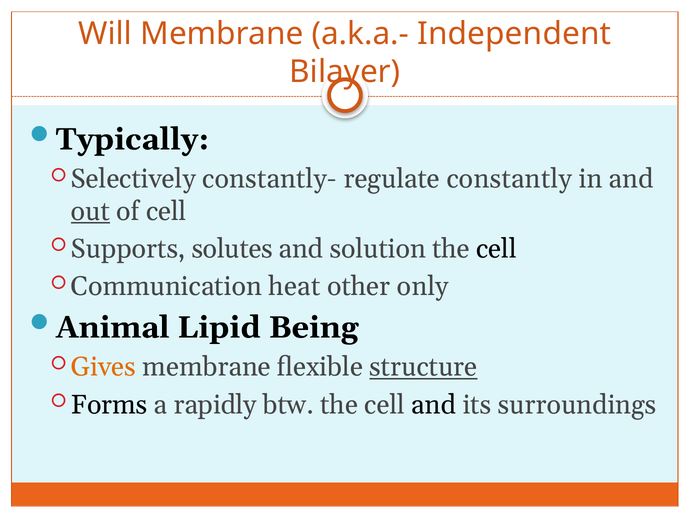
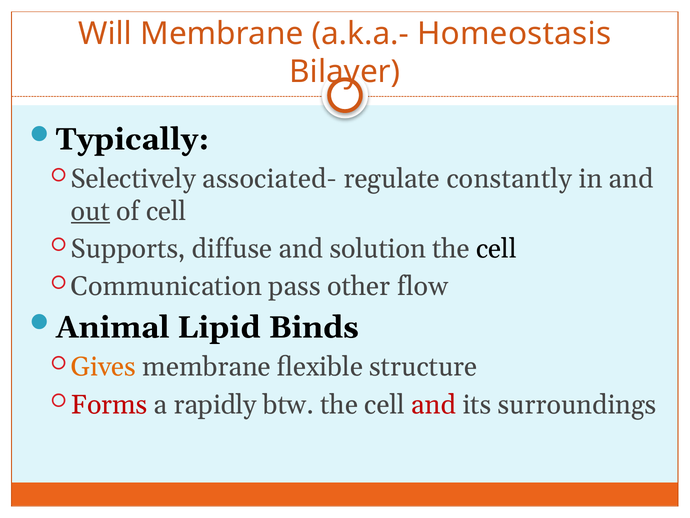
Independent: Independent -> Homeostasis (514, 34)
constantly-: constantly- -> associated- (270, 179)
solutes: solutes -> diffuse (232, 249)
heat: heat -> pass (295, 286)
only: only -> flow (423, 286)
Being: Being -> Binds (314, 327)
structure underline: present -> none (423, 367)
Forms colour: black -> red (109, 404)
and colour: black -> red (434, 404)
